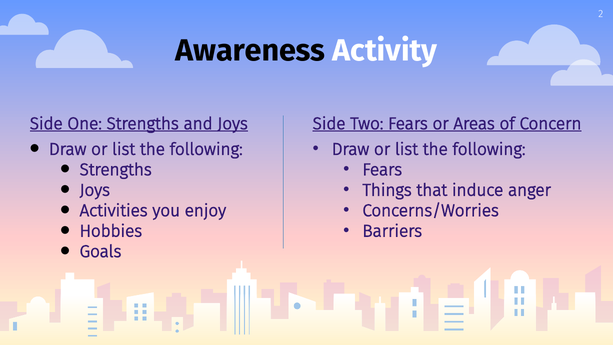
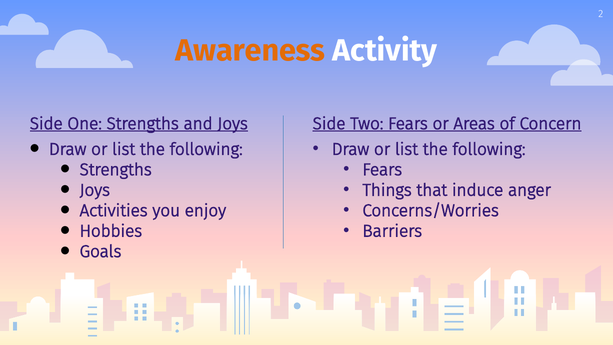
Awareness colour: black -> orange (250, 51)
